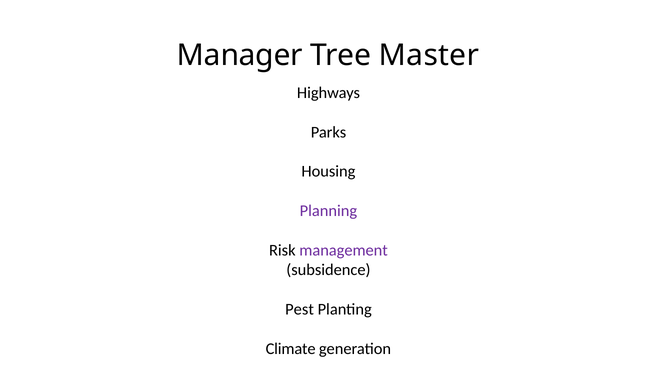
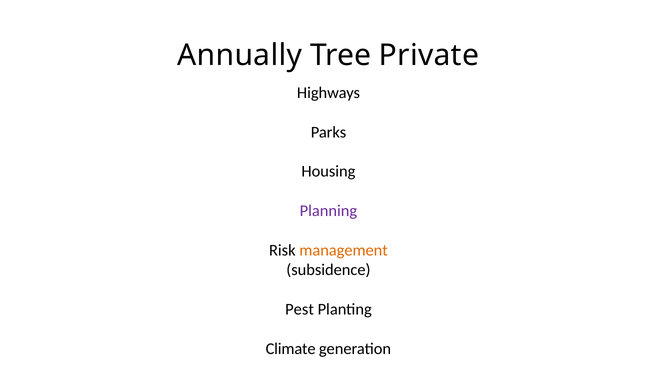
Manager: Manager -> Annually (240, 55)
Master: Master -> Private (429, 55)
management colour: purple -> orange (344, 251)
